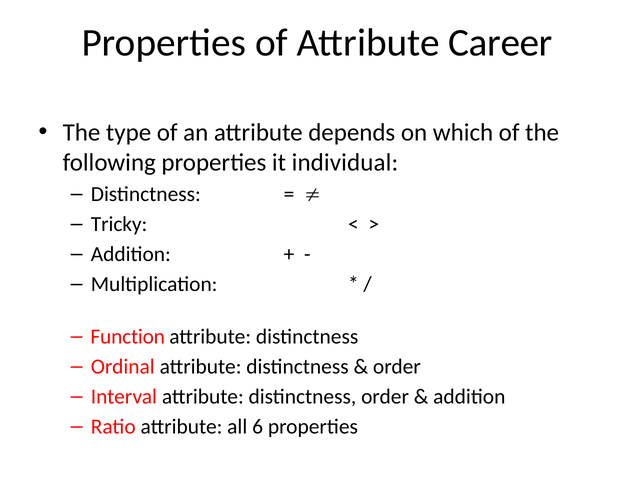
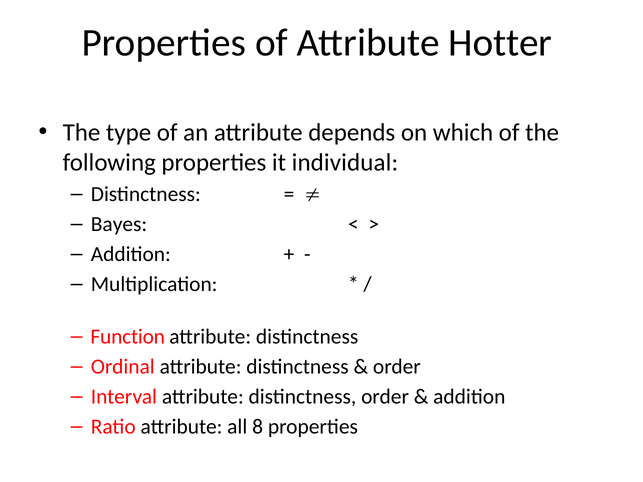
Career: Career -> Hotter (500, 43)
Tricky: Tricky -> Bayes (119, 224)
6: 6 -> 8 (258, 427)
